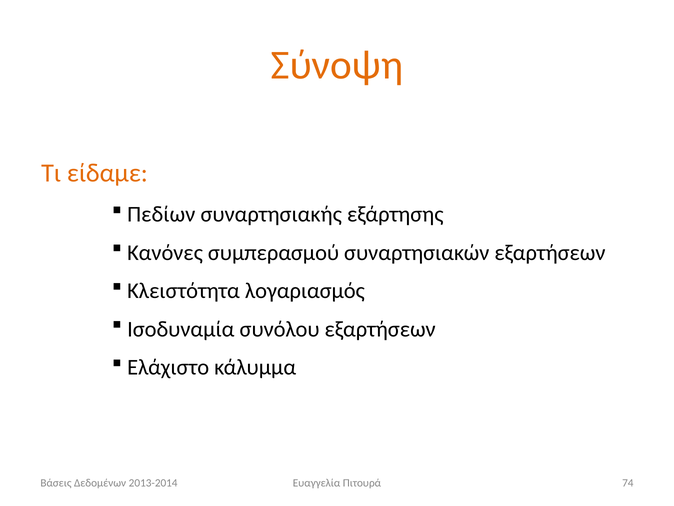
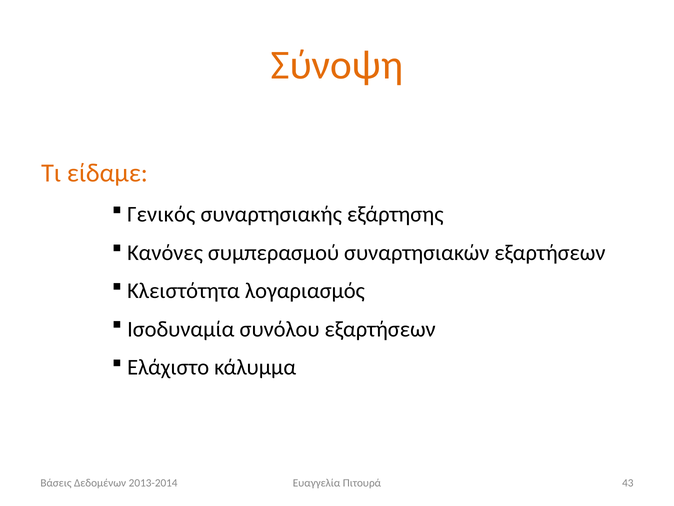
Πεδίων: Πεδίων -> Γενικός (161, 214)
74: 74 -> 43 (628, 483)
